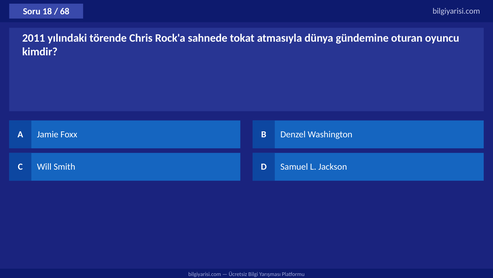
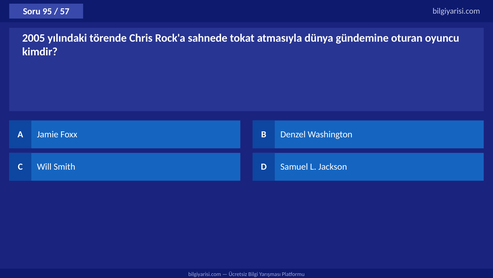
18: 18 -> 95 (47, 11)
68: 68 -> 57 (65, 11)
2011: 2011 -> 2005 (34, 38)
